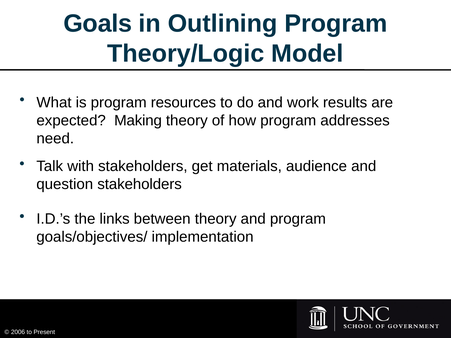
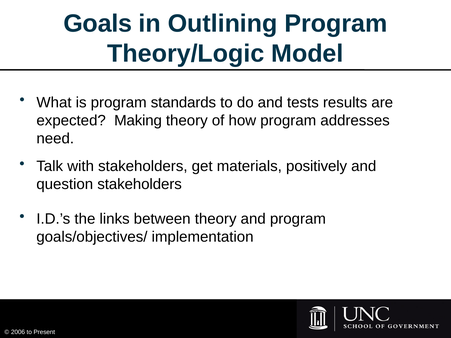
resources: resources -> standards (183, 103)
work: work -> tests (303, 103)
audience: audience -> positively (317, 166)
